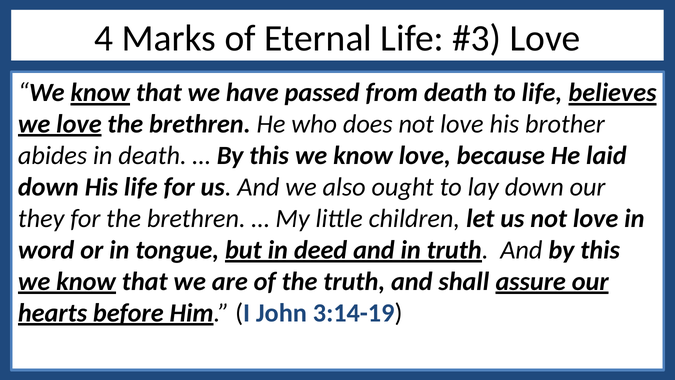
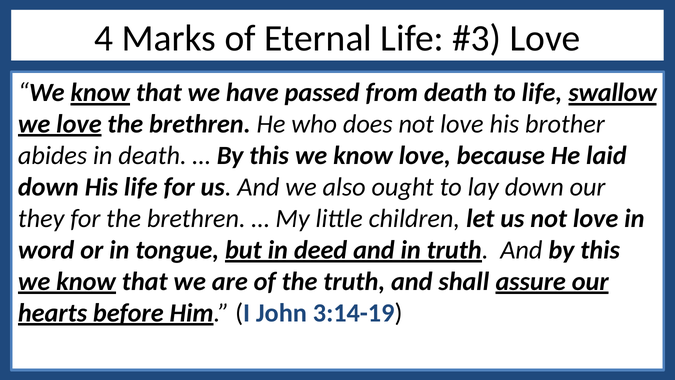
believes: believes -> swallow (613, 93)
